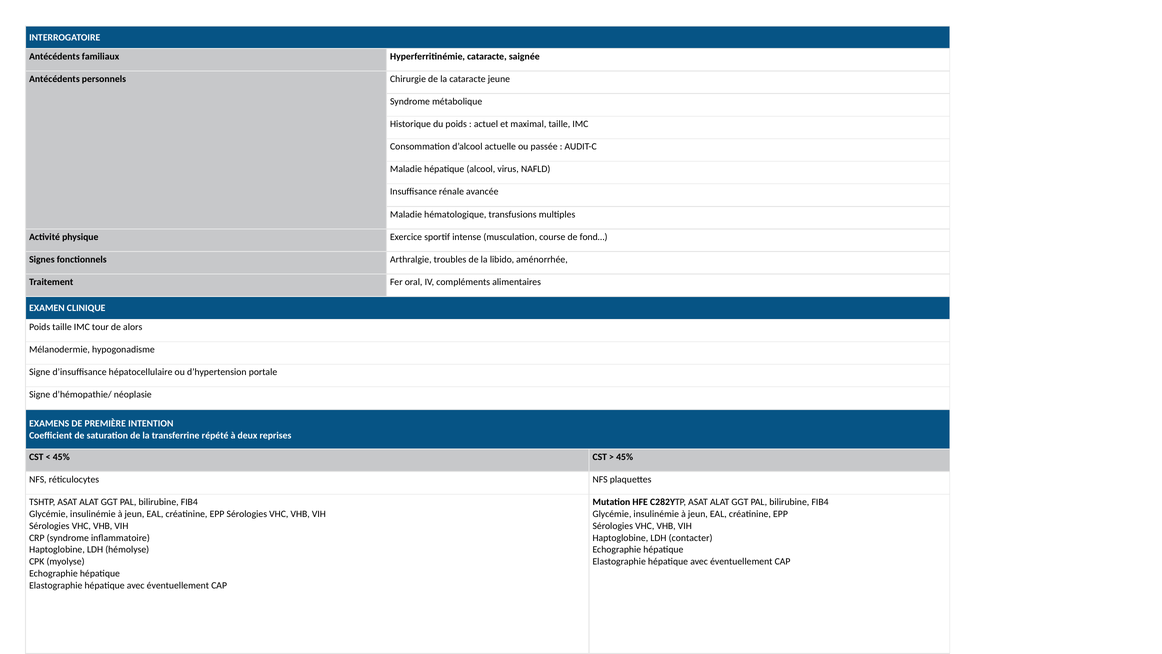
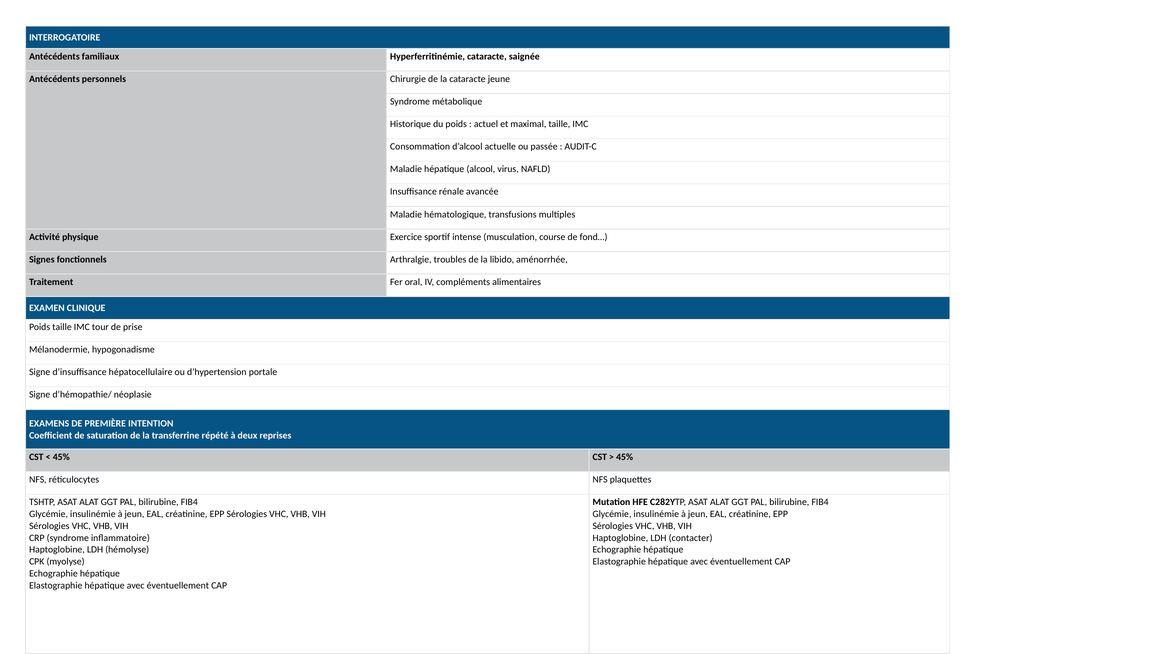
alors: alors -> prise (133, 327)
